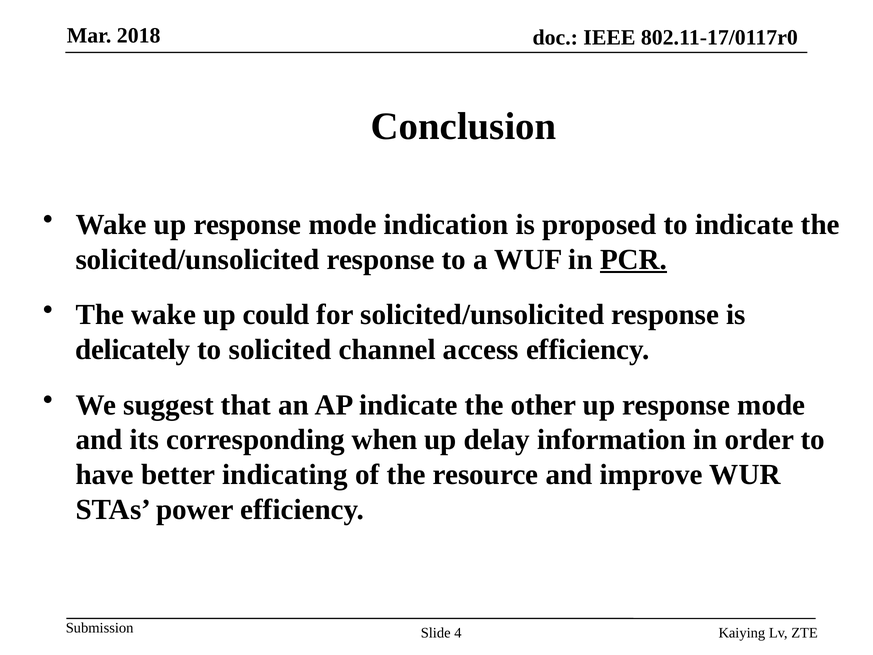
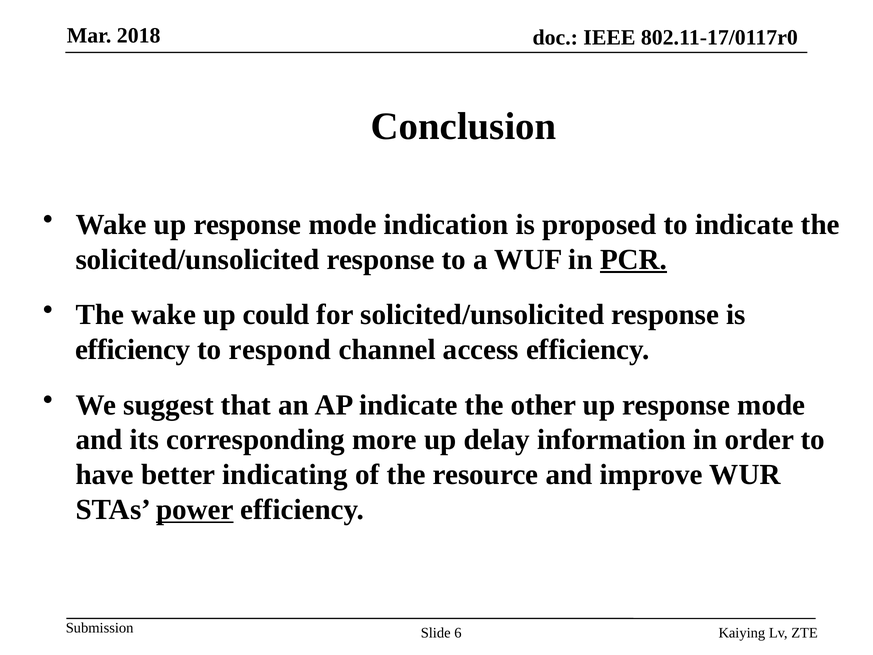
delicately: delicately -> efficiency (133, 350)
solicited: solicited -> respond (280, 350)
when: when -> more (385, 440)
power underline: none -> present (195, 510)
4: 4 -> 6 (458, 633)
